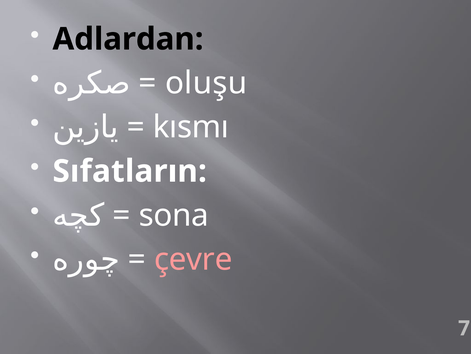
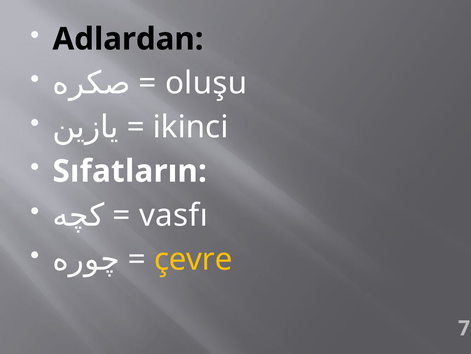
kısmı: kısmı -> ikinci (191, 127)
sona: sona -> vasfı (173, 215)
çevre colour: pink -> yellow (193, 259)
